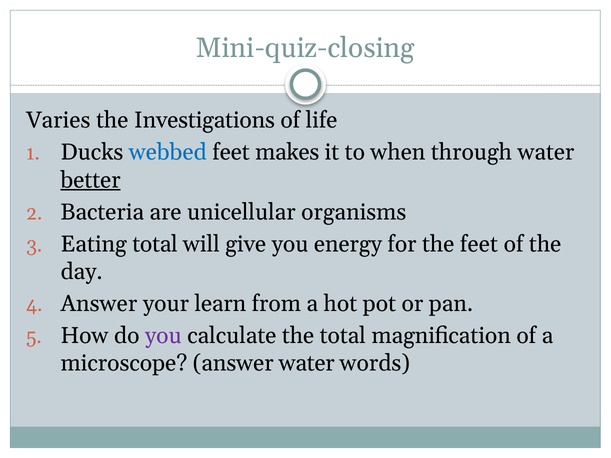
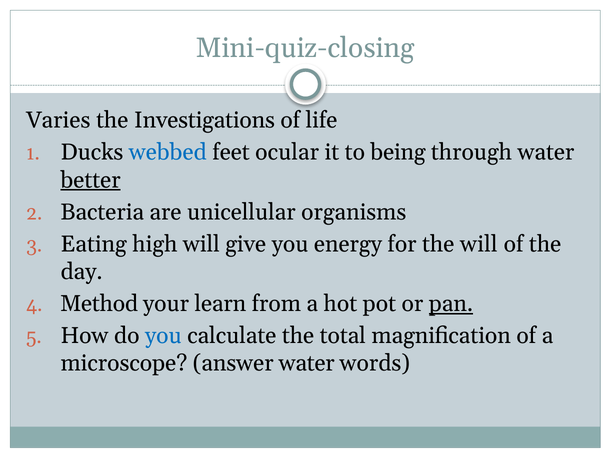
makes: makes -> ocular (287, 153)
when: when -> being (398, 153)
Eating total: total -> high (155, 244)
the feet: feet -> will (479, 244)
Answer: Answer -> Method (99, 304)
pan underline: none -> present (451, 304)
you colour: purple -> blue (163, 336)
